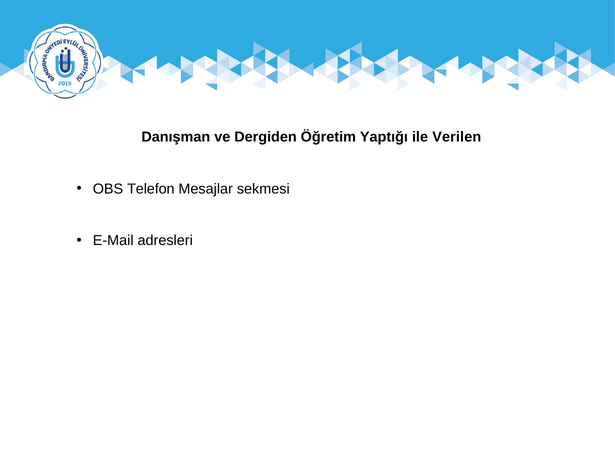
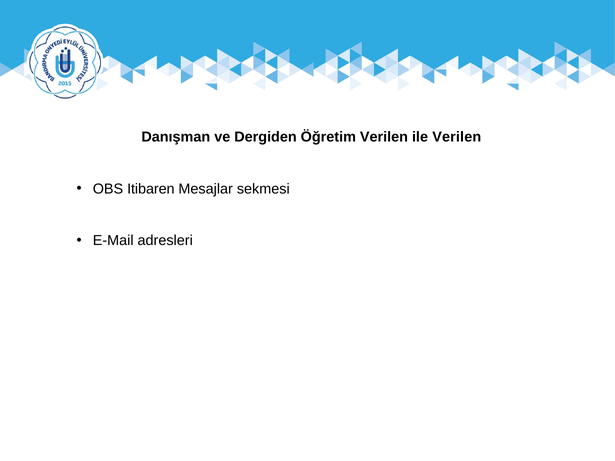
Öğretim Yaptığı: Yaptığı -> Verilen (384, 137)
Telefon: Telefon -> Itibaren (151, 189)
